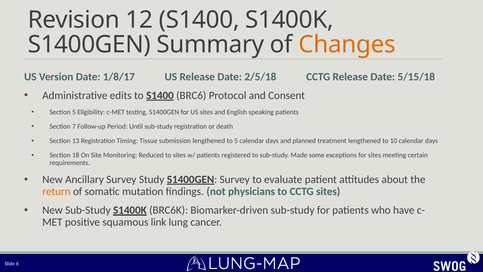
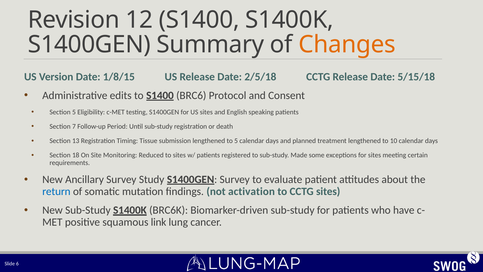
1/8/17: 1/8/17 -> 1/8/15 (119, 77)
return colour: orange -> blue (56, 191)
physicians: physicians -> activation (252, 191)
